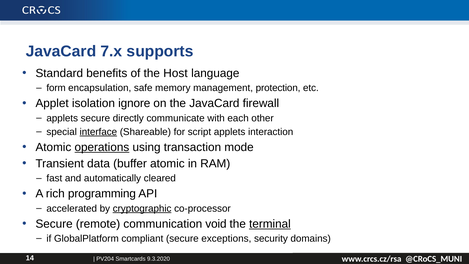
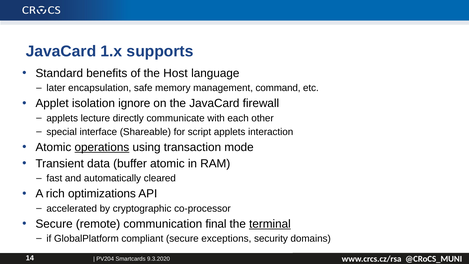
7.x: 7.x -> 1.x (111, 51)
form: form -> later (56, 88)
protection: protection -> command (278, 88)
applets secure: secure -> lecture (95, 118)
interface underline: present -> none (98, 132)
programming: programming -> optimizations (102, 194)
cryptographic underline: present -> none (142, 208)
void: void -> final (216, 224)
